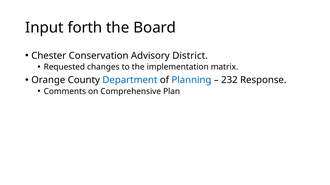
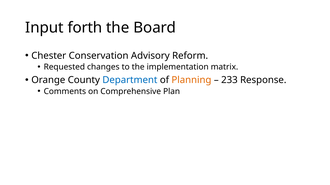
District: District -> Reform (190, 56)
Planning colour: blue -> orange (191, 80)
232: 232 -> 233 (229, 80)
